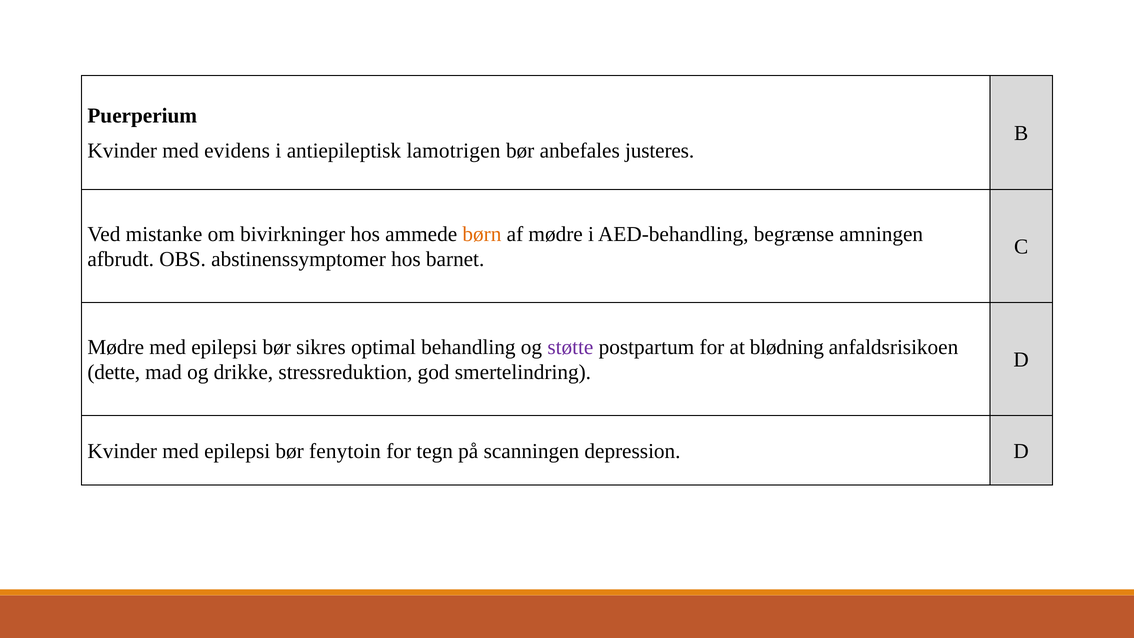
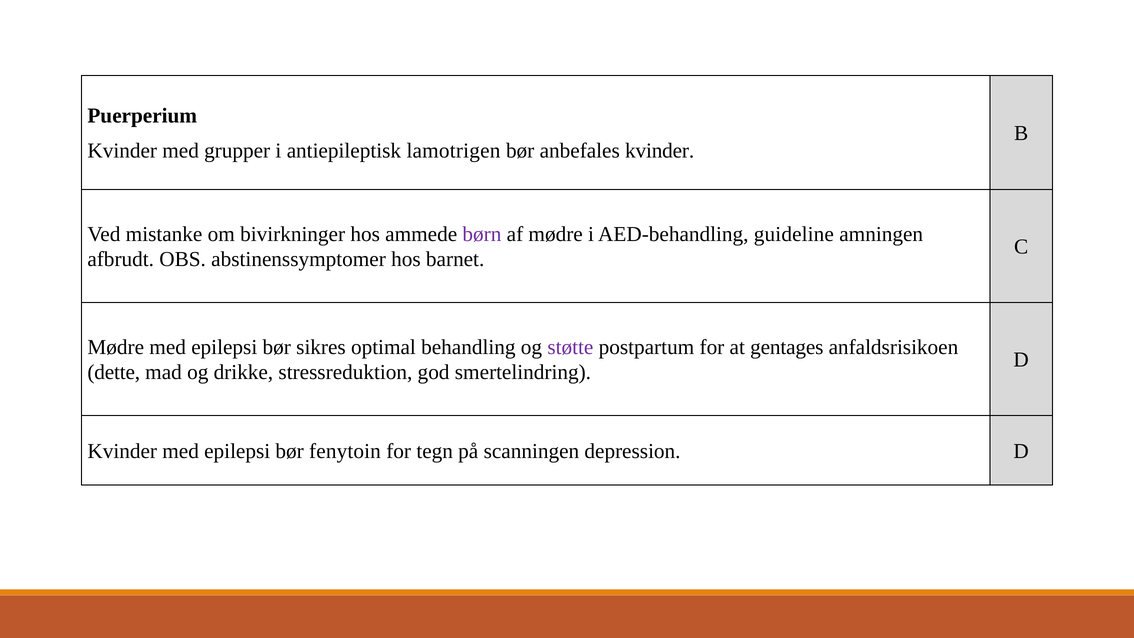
evidens: evidens -> grupper (237, 151)
anbefales justeres: justeres -> kvinder (660, 151)
børn colour: orange -> purple (482, 234)
begrænse: begrænse -> guideline (794, 234)
blødning: blødning -> gentages (787, 347)
